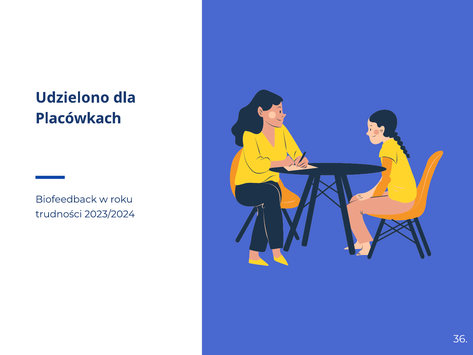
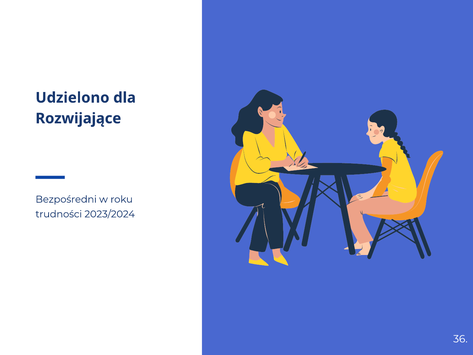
Placówkach: Placówkach -> Rozwijające (78, 118)
Biofeedback: Biofeedback -> Bezpośredni (66, 199)
